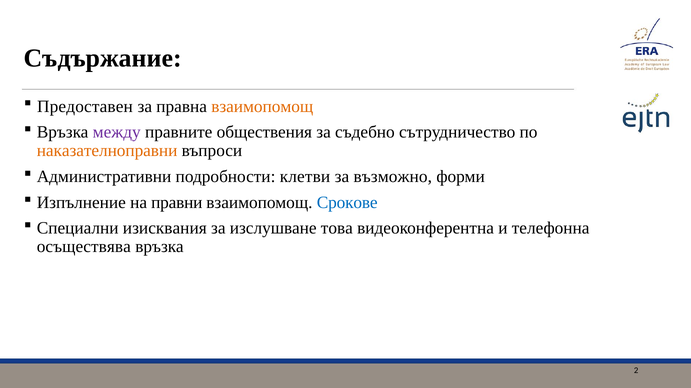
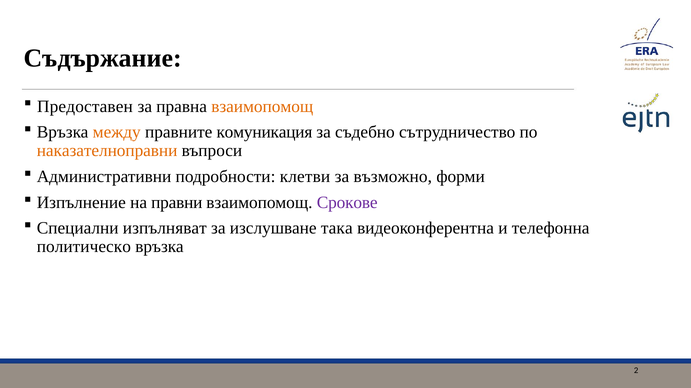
между colour: purple -> orange (117, 132)
обществения: обществения -> комуникация (264, 132)
Срокове colour: blue -> purple (347, 203)
изисквания: изисквания -> изпълняват (165, 229)
това: това -> така (337, 229)
осъществява: осъществява -> политическо (84, 247)
